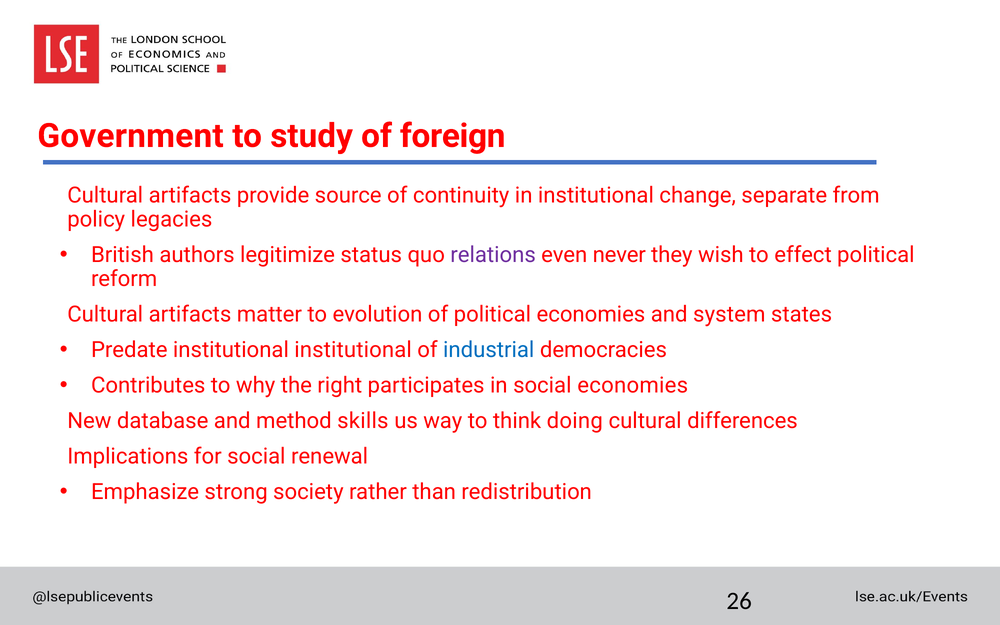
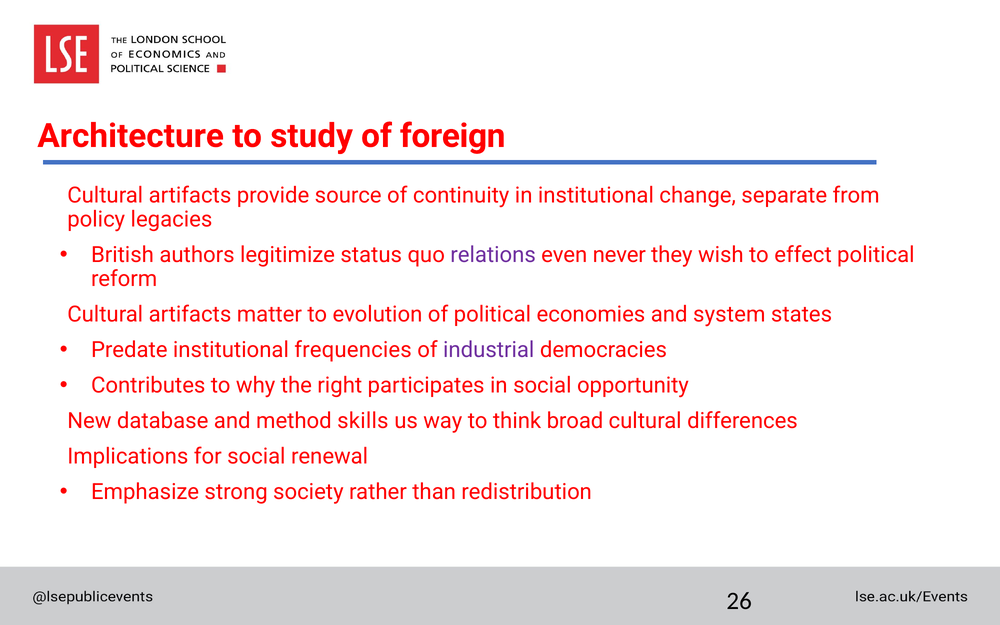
Government: Government -> Architecture (131, 136)
institutional institutional: institutional -> frequencies (353, 350)
industrial colour: blue -> purple (489, 350)
social economies: economies -> opportunity (633, 385)
doing: doing -> broad (575, 421)
